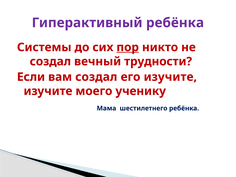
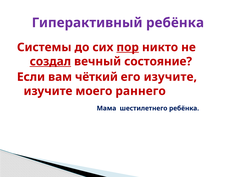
создал underline: none -> present (50, 61)
трудности: трудности -> состояние (158, 61)
вам создал: создал -> чёткий (96, 77)
ученику: ученику -> раннего (141, 91)
